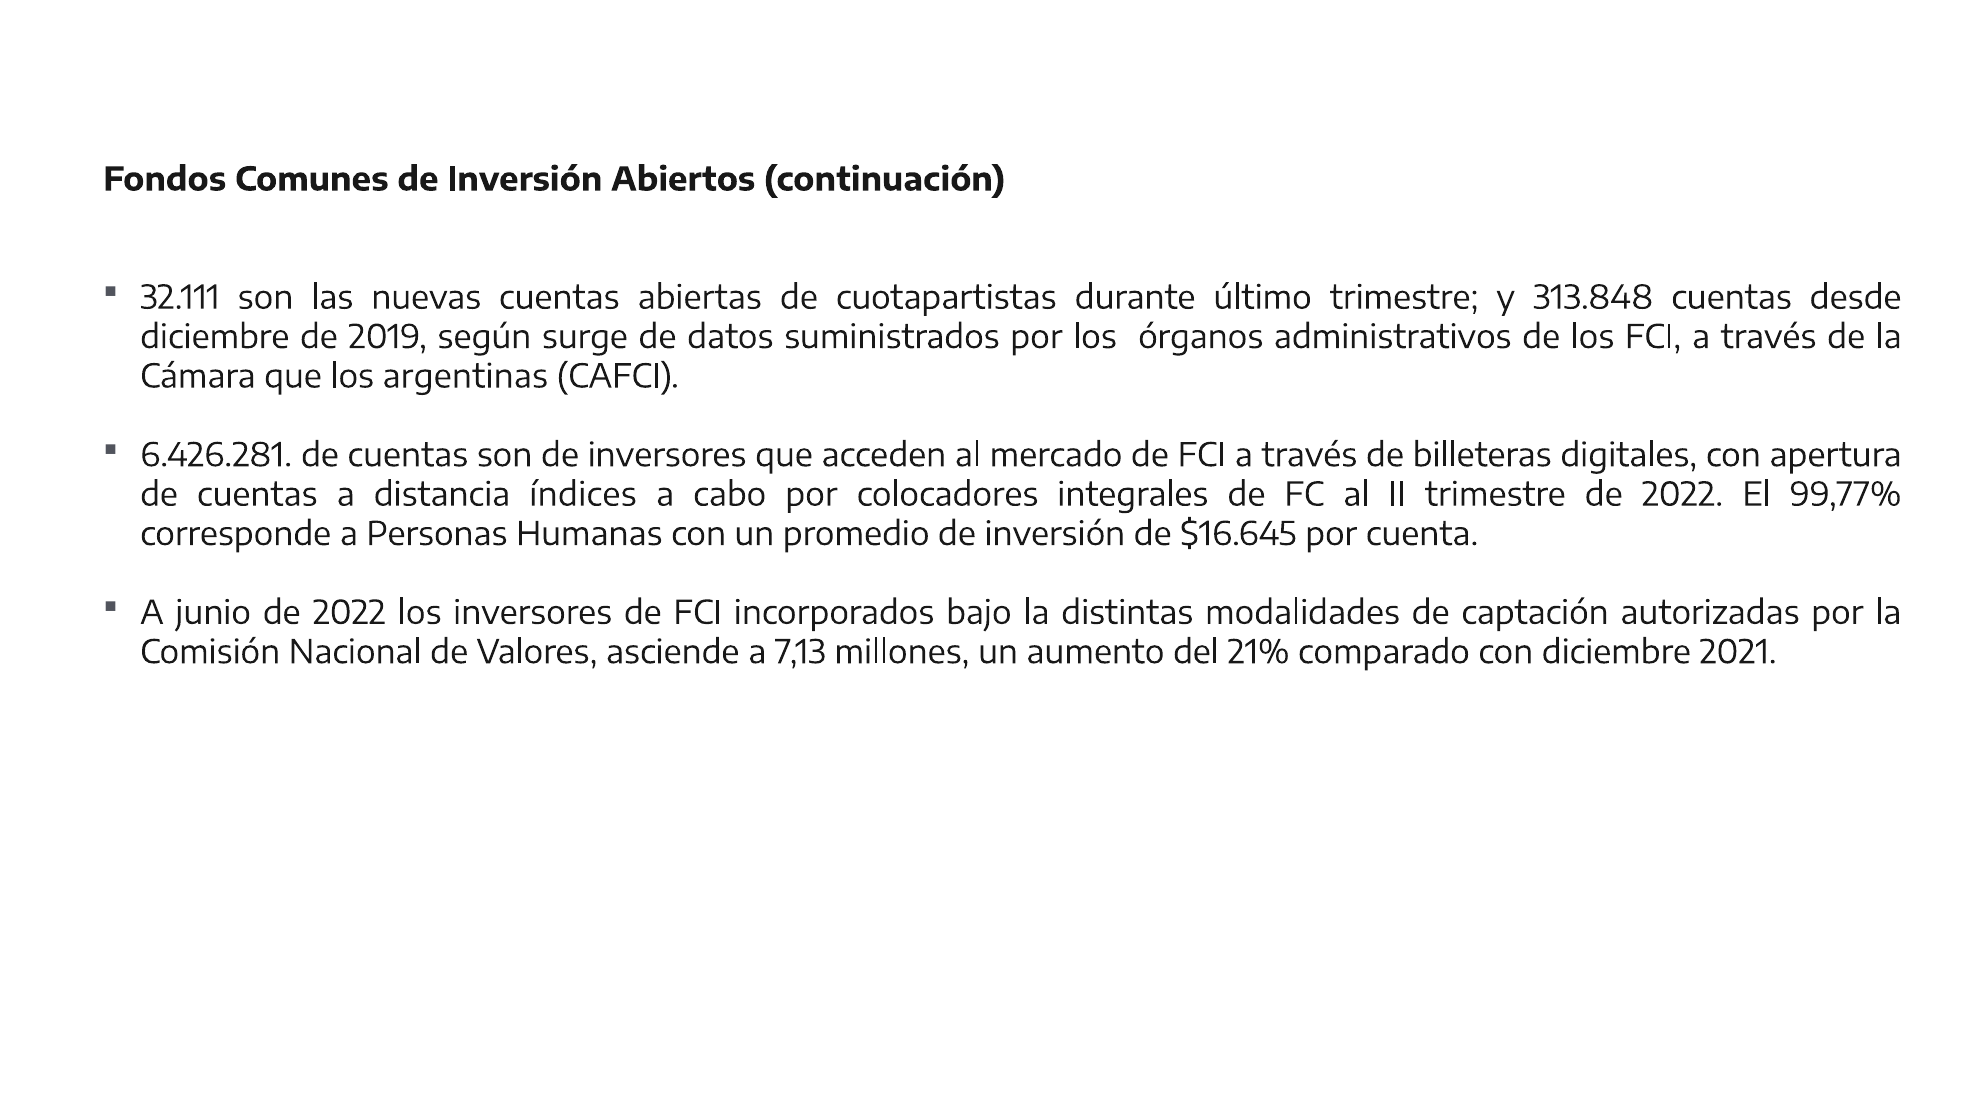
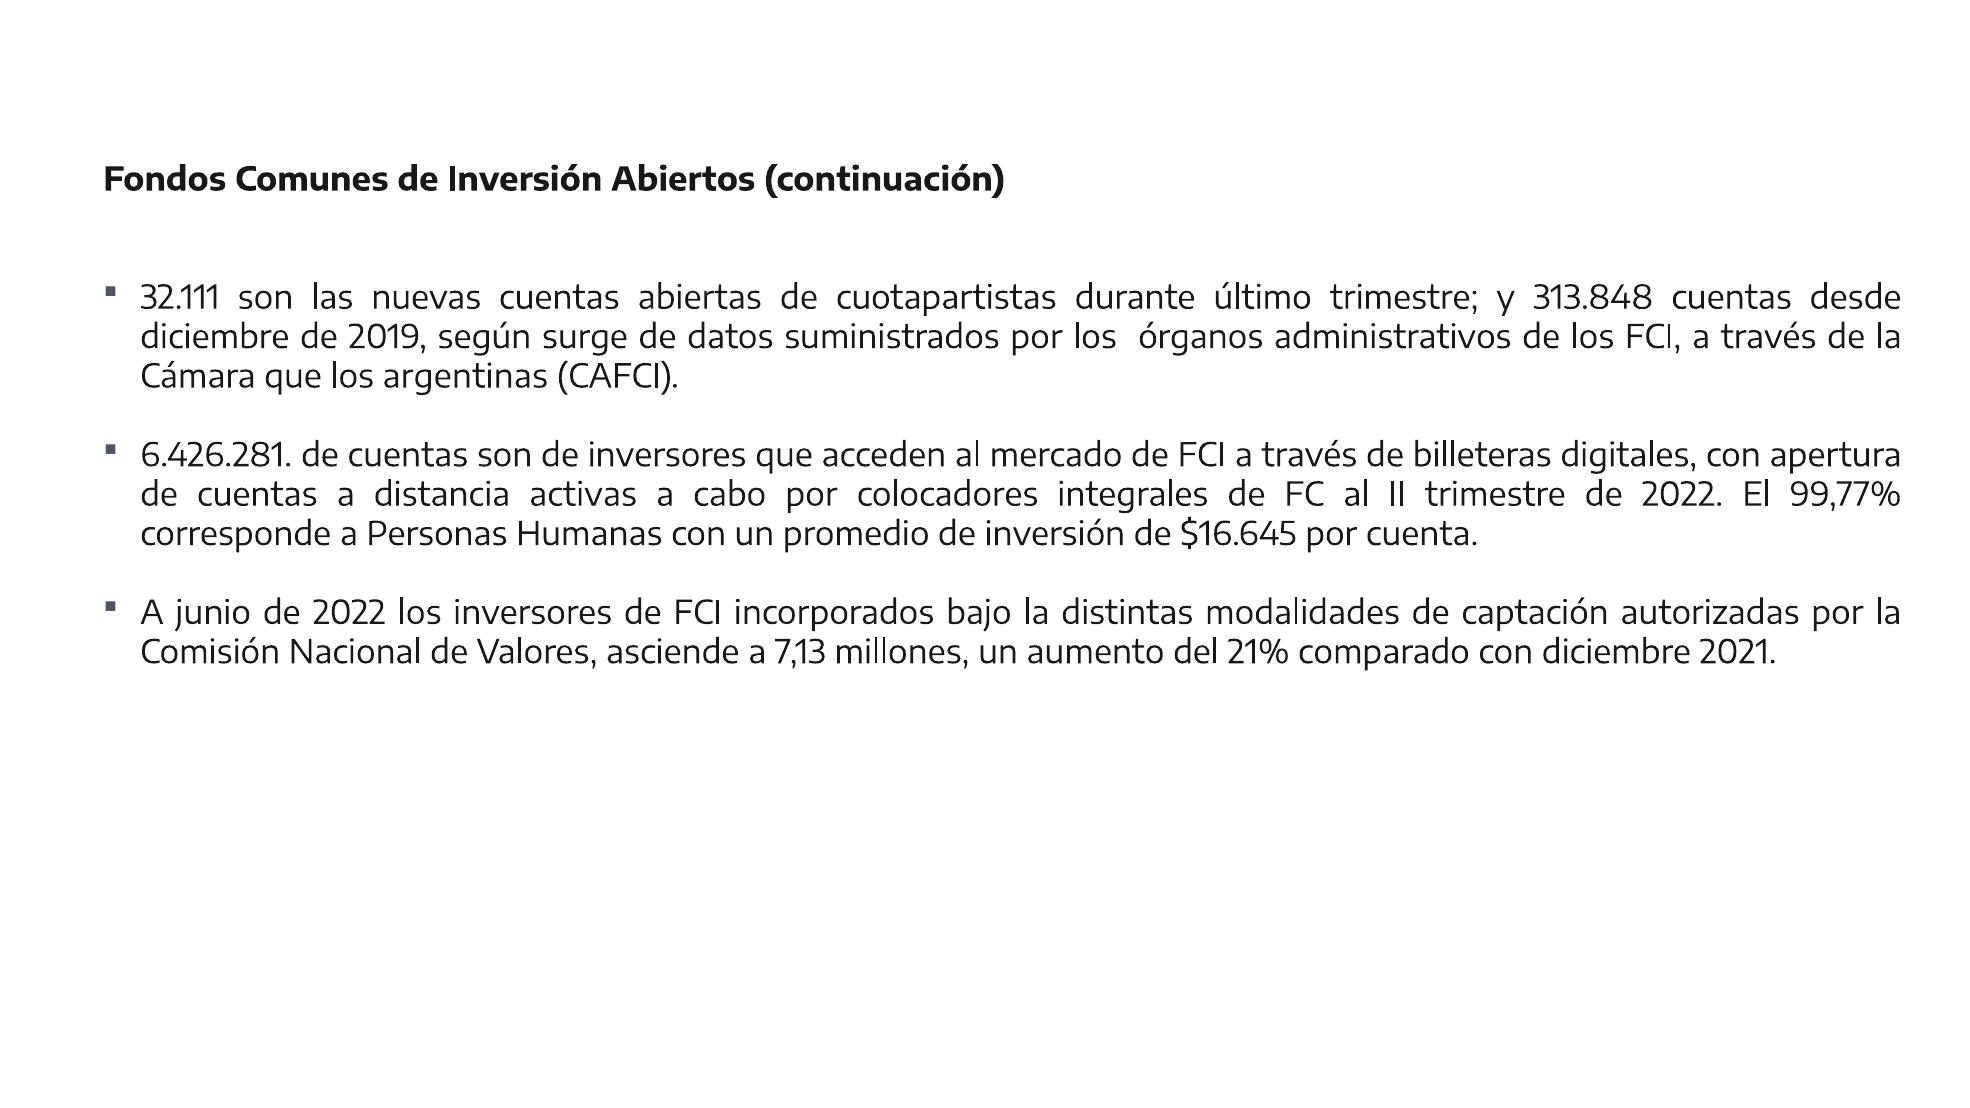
índices: índices -> activas (583, 495)
